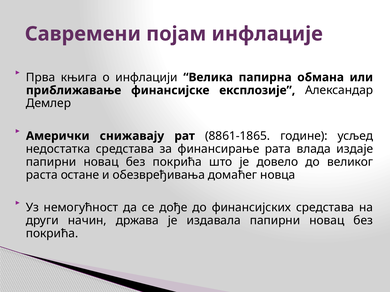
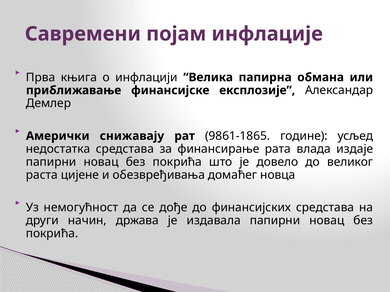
8861-1865: 8861-1865 -> 9861-1865 (238, 136)
остане: остане -> цијене (80, 175)
